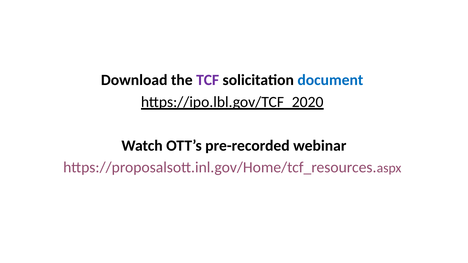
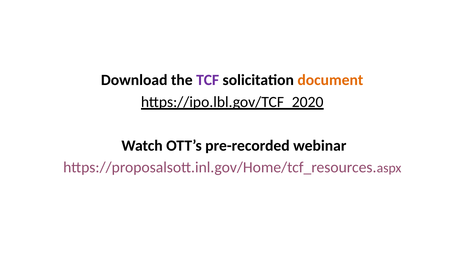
document colour: blue -> orange (330, 80)
